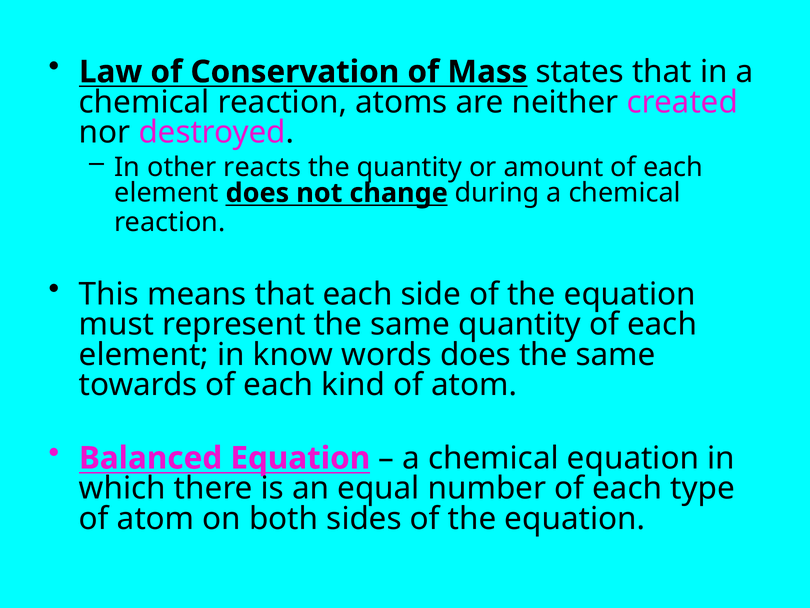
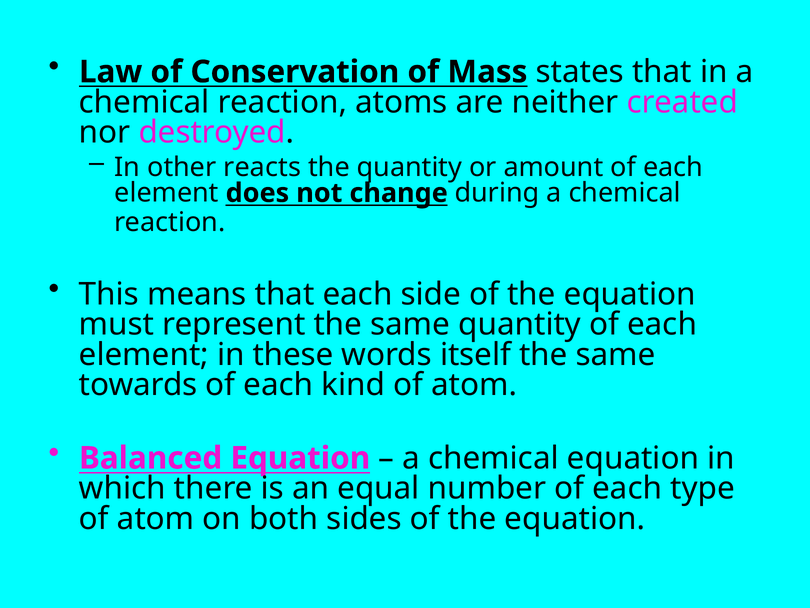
know: know -> these (293, 354)
words does: does -> itself (476, 354)
